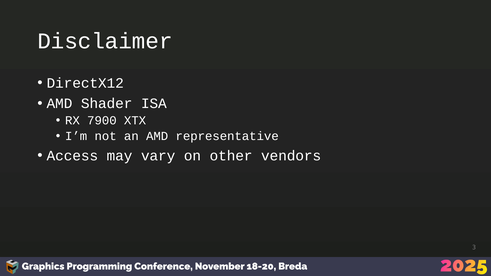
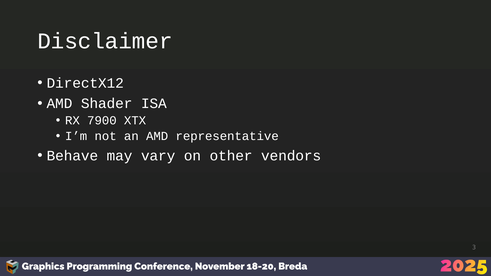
Access: Access -> Behave (72, 156)
